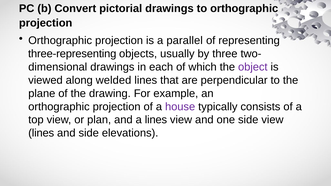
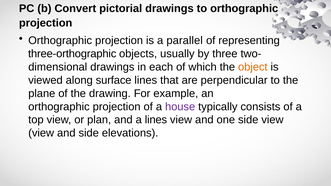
three-representing: three-representing -> three-orthographic (72, 54)
object colour: purple -> orange (253, 67)
welded: welded -> surface (114, 80)
lines: lines -> view (41, 133)
